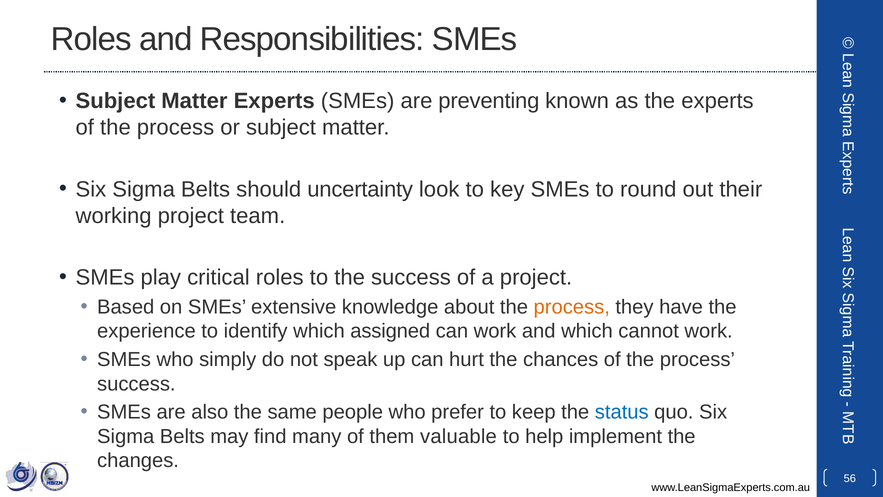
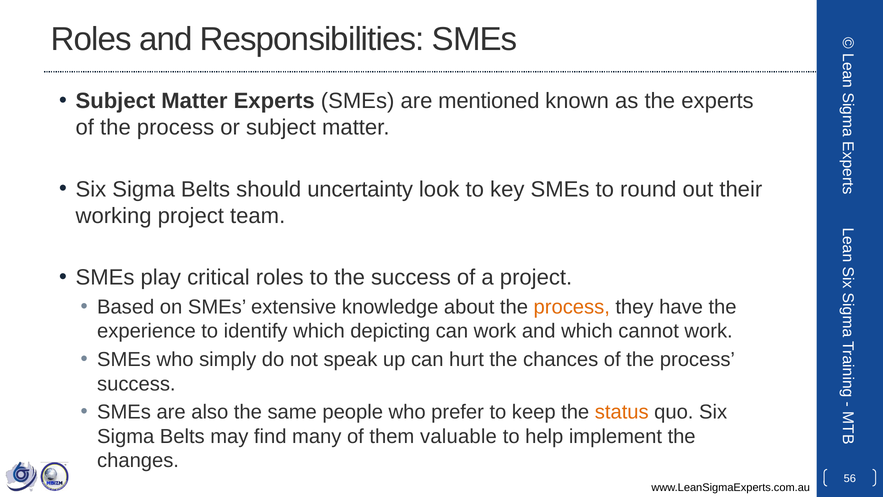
preventing: preventing -> mentioned (489, 101)
assigned: assigned -> depicting (390, 331)
status colour: blue -> orange (622, 412)
